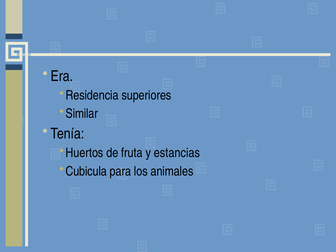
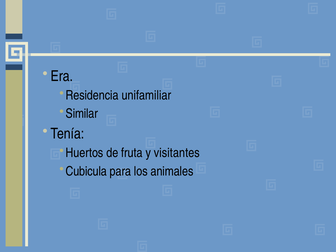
superiores: superiores -> unifamiliar (146, 95)
estancias: estancias -> visitantes (177, 153)
